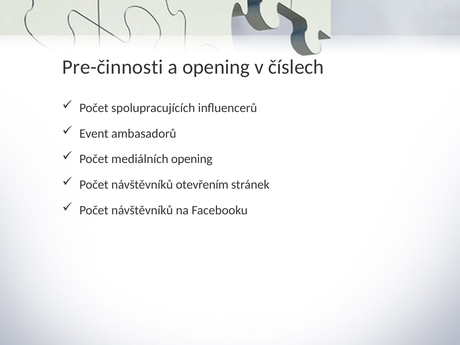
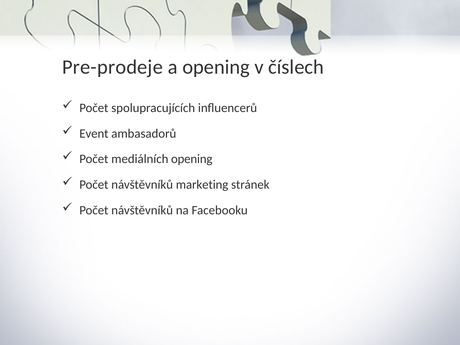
Pre-činnosti: Pre-činnosti -> Pre-prodeje (113, 67)
otevřením: otevřením -> marketing (202, 185)
